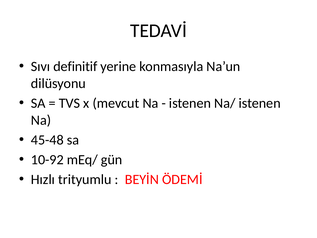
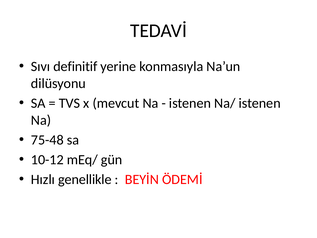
45-48: 45-48 -> 75-48 (47, 140)
10-92: 10-92 -> 10-12 (47, 160)
trityumlu: trityumlu -> genellikle (85, 179)
